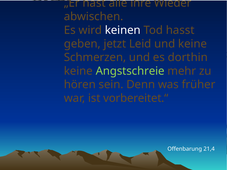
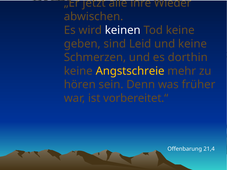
hast: hast -> jetzt (94, 3)
Tod hasst: hasst -> keine (180, 30)
jetzt: jetzt -> sind (115, 44)
Angstschreie colour: light green -> yellow (130, 71)
